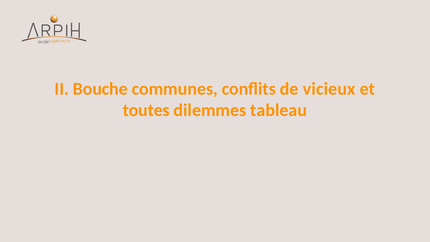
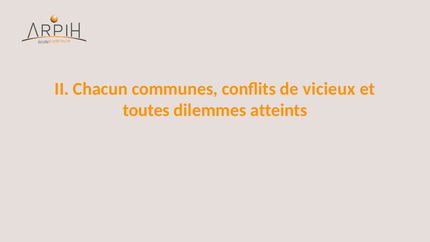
Bouche: Bouche -> Chacun (100, 89)
tableau: tableau -> atteints (279, 110)
